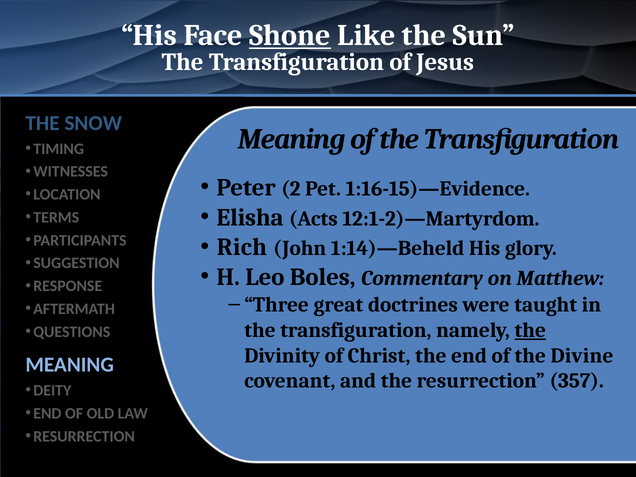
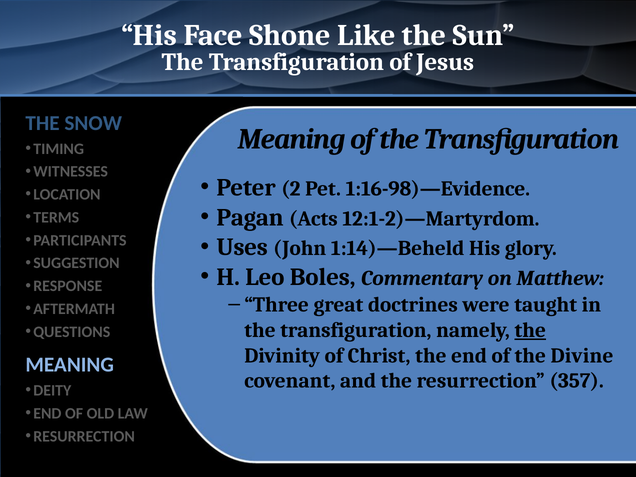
Shone underline: present -> none (290, 35)
1:16-15)—Evidence: 1:16-15)—Evidence -> 1:16-98)—Evidence (438, 189)
Elisha: Elisha -> Pagan (250, 217)
Rich: Rich -> Uses (242, 247)
